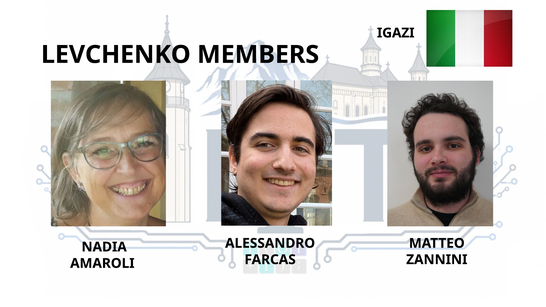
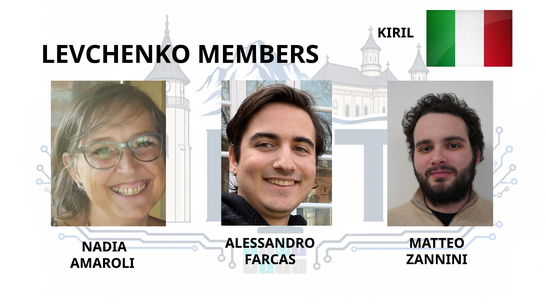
IGAZI: IGAZI -> KIRIL (396, 33)
